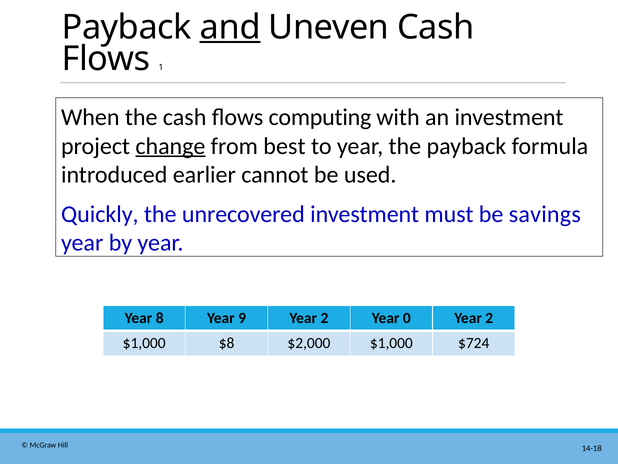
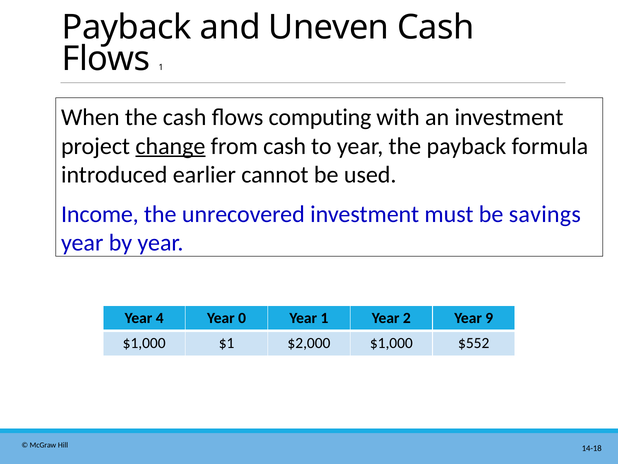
and underline: present -> none (230, 27)
from best: best -> cash (285, 146)
Quickly: Quickly -> Income (100, 214)
8: 8 -> 4 (160, 318)
9: 9 -> 0 (242, 318)
2: 2 -> 1 (324, 318)
0: 0 -> 2 (407, 318)
2: 2 -> 9 (489, 318)
$8: $8 -> $1 (227, 343)
$724: $724 -> $552 (474, 343)
